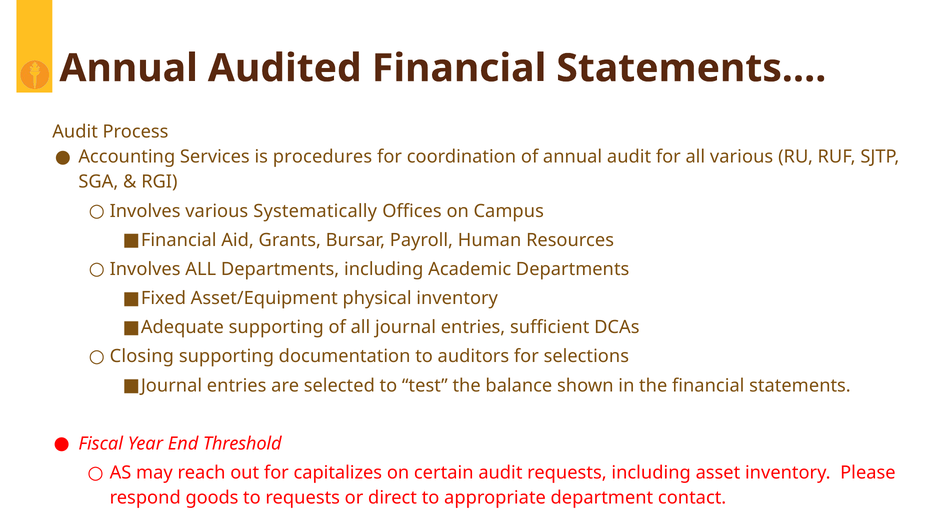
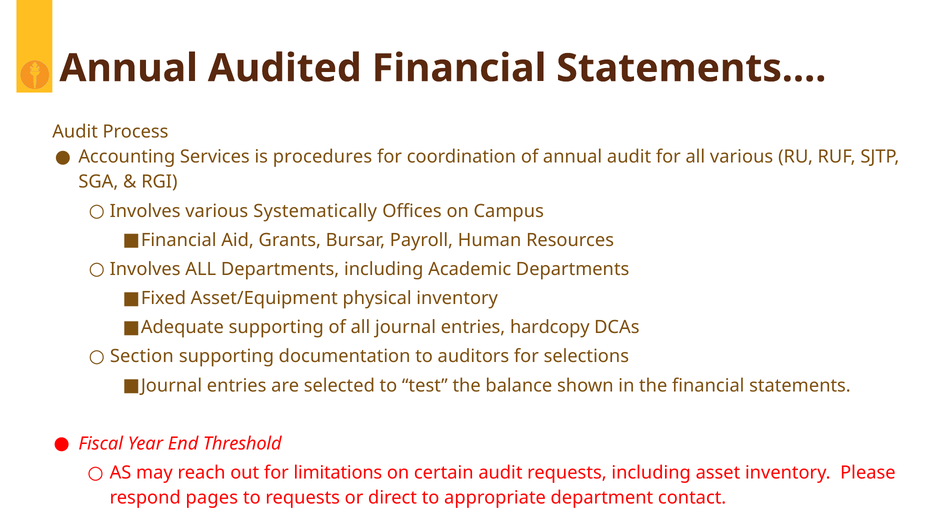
sufficient: sufficient -> hardcopy (550, 328)
Closing: Closing -> Section (142, 357)
capitalizes: capitalizes -> limitations (338, 473)
goods: goods -> pages (212, 498)
